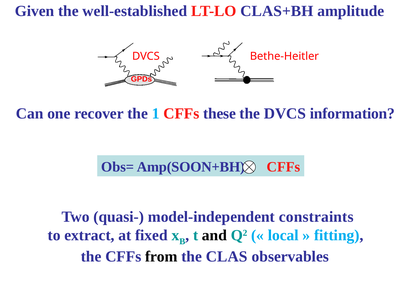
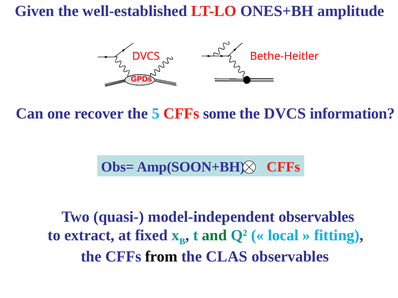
CLAS+BH: CLAS+BH -> ONES+BH (277, 11)
1: 1 -> 5 (156, 114)
these: these -> some (220, 114)
model-independent constraints: constraints -> observables (316, 217)
and colour: black -> green (214, 236)
